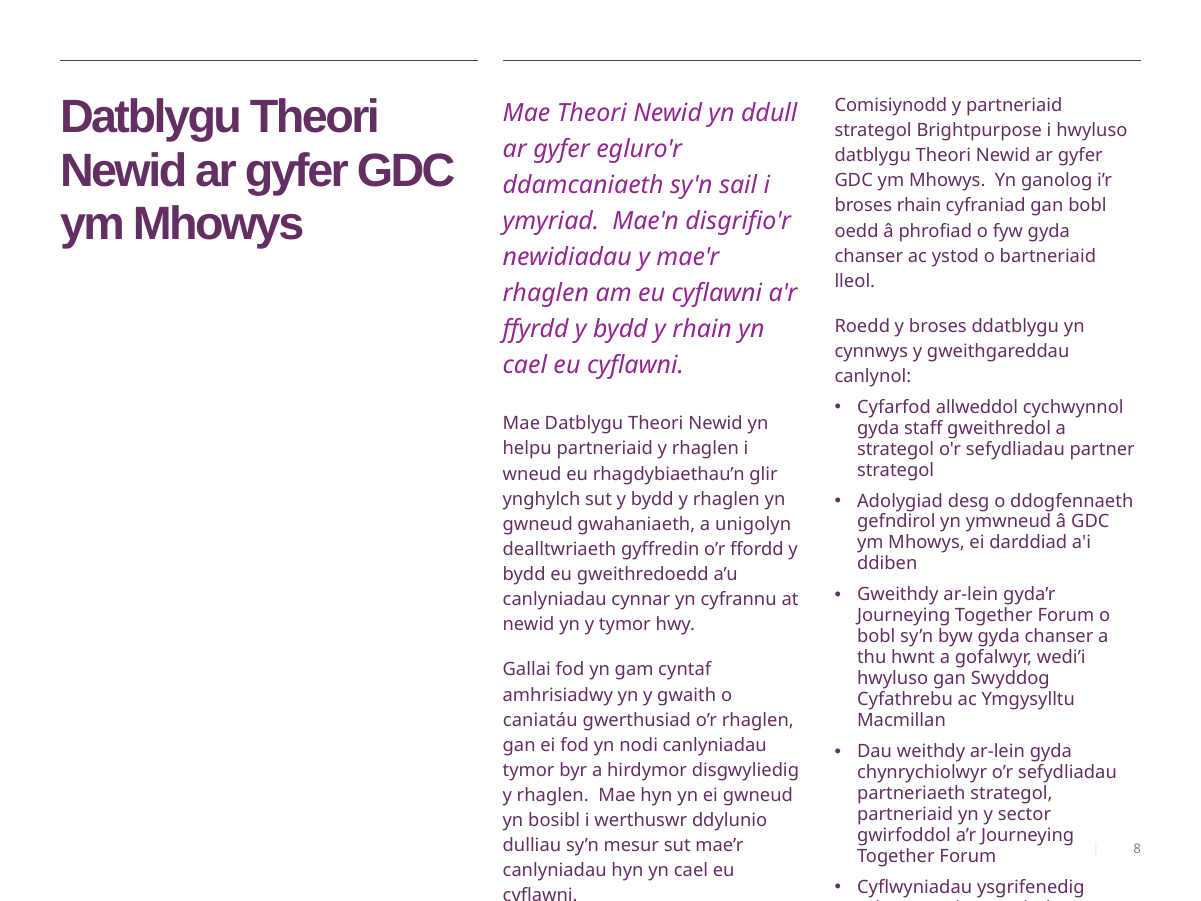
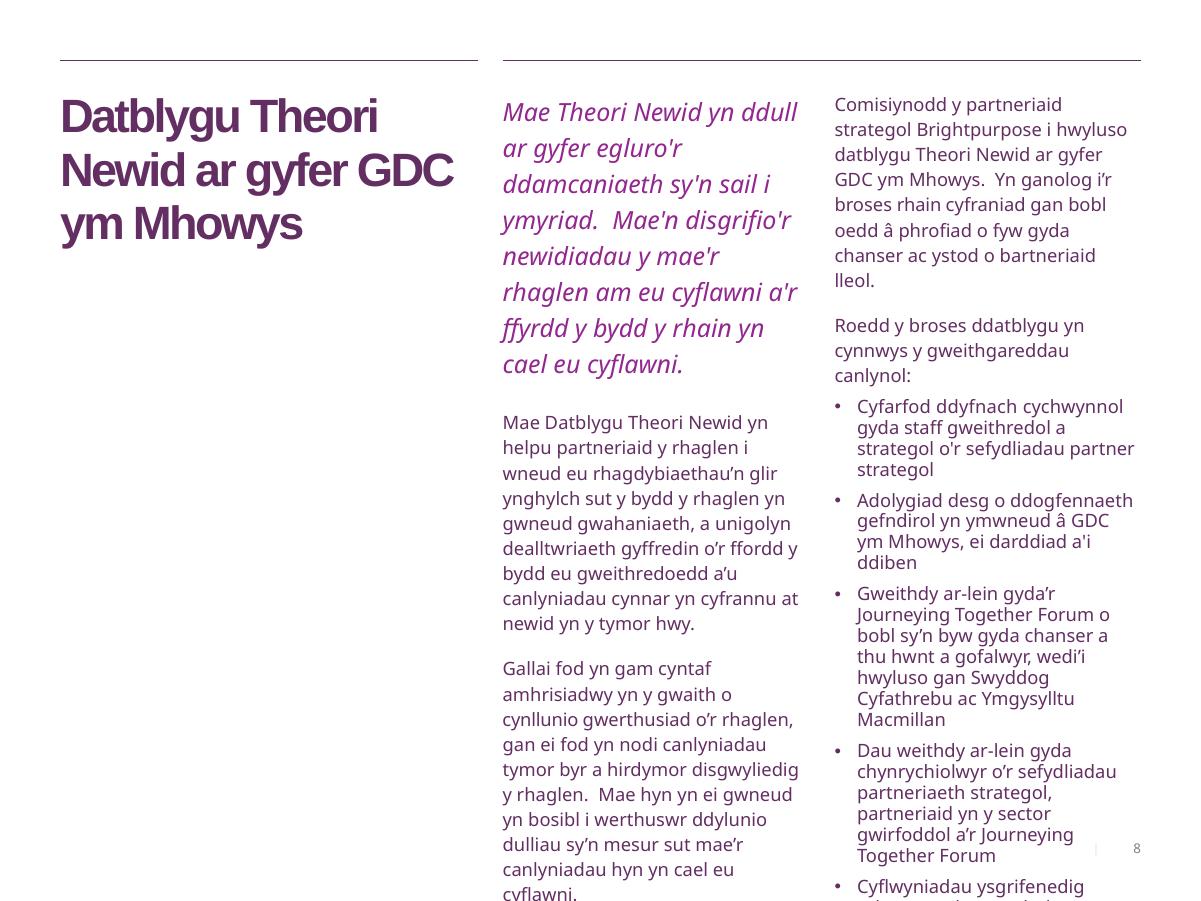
allweddol: allweddol -> ddyfnach (977, 407)
caniatáu: caniatáu -> cynllunio (540, 720)
